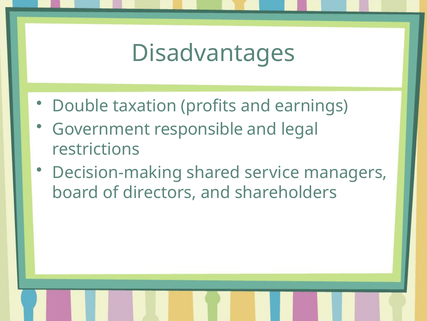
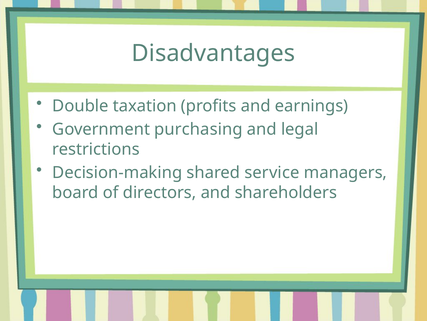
responsible: responsible -> purchasing (198, 129)
